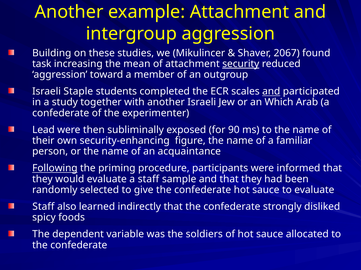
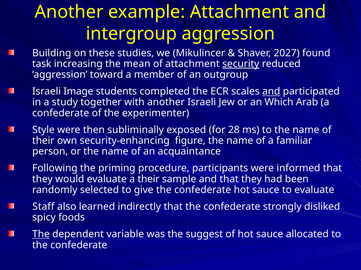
2067: 2067 -> 2027 (287, 53)
Staple: Staple -> Image (78, 92)
Lead: Lead -> Style (43, 130)
90: 90 -> 28 (234, 130)
Following underline: present -> none (55, 169)
a staff: staff -> their (149, 179)
The underline: none -> present (41, 235)
soldiers: soldiers -> suggest (204, 235)
